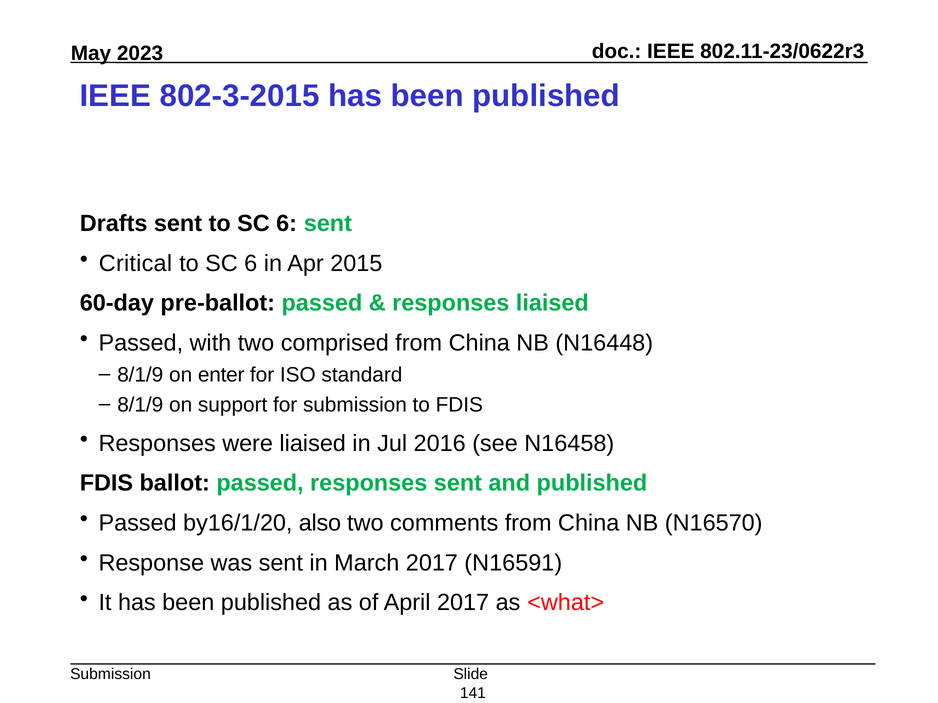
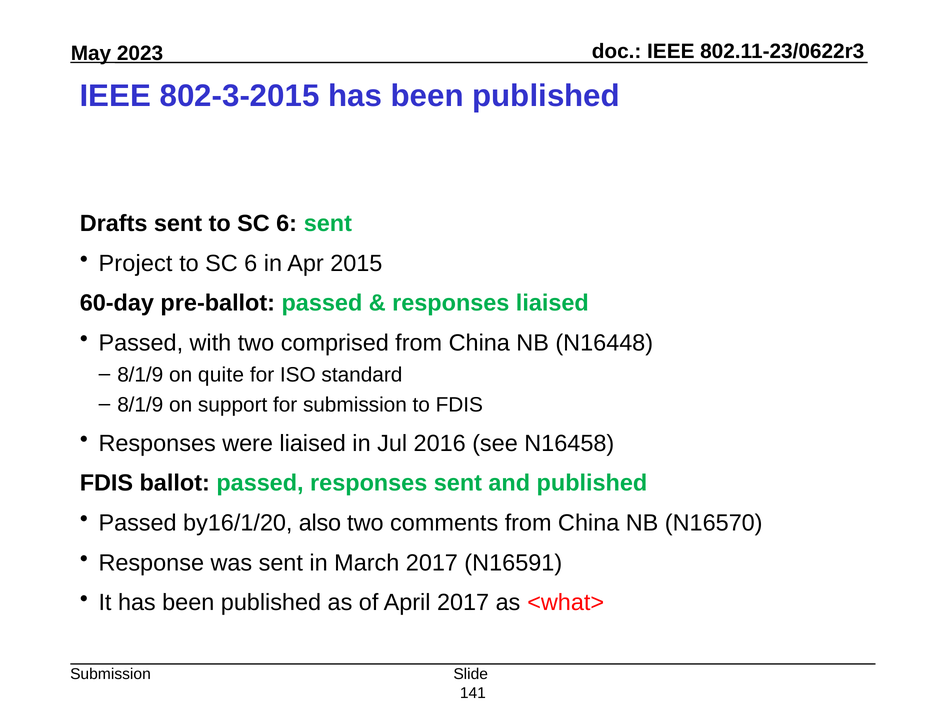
Critical: Critical -> Project (136, 264)
enter: enter -> quite (221, 375)
